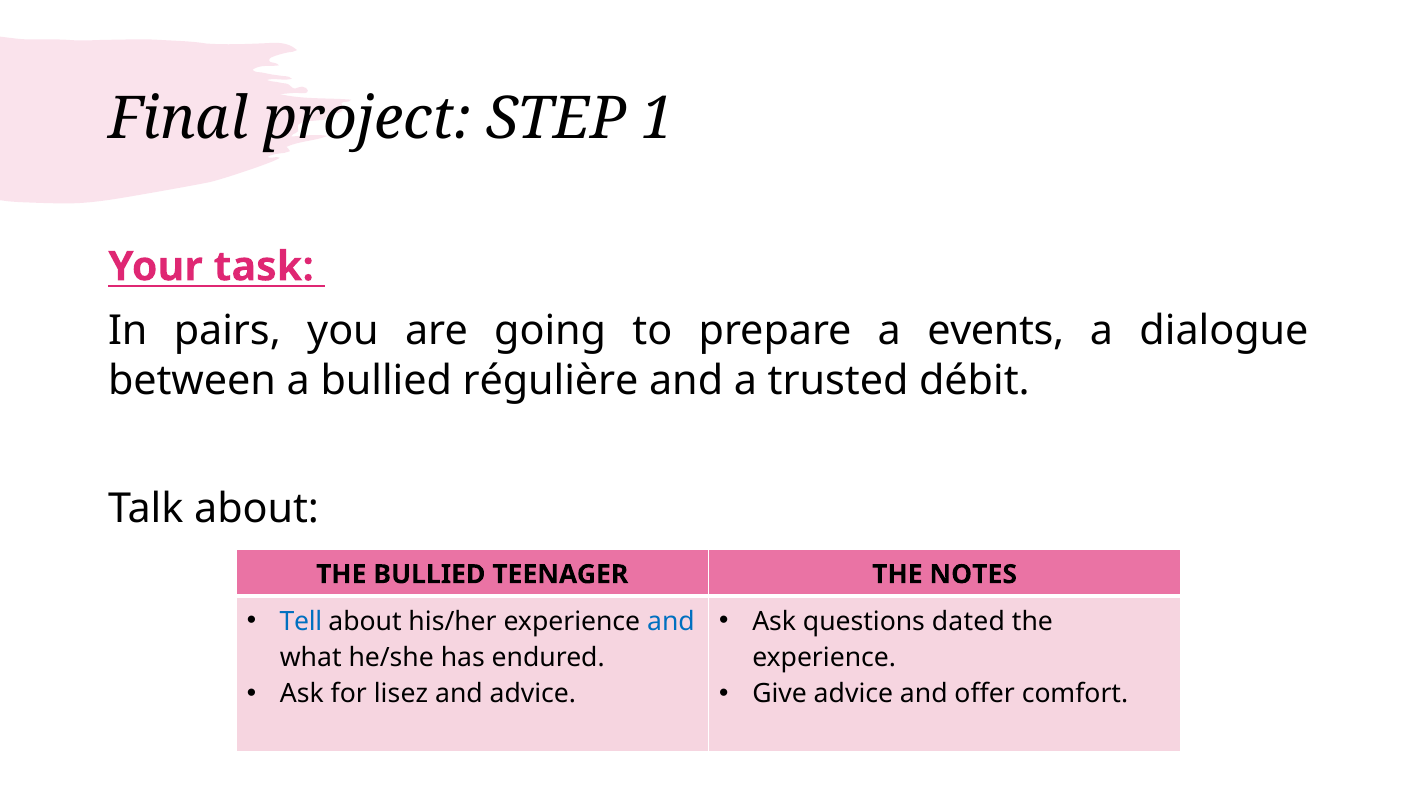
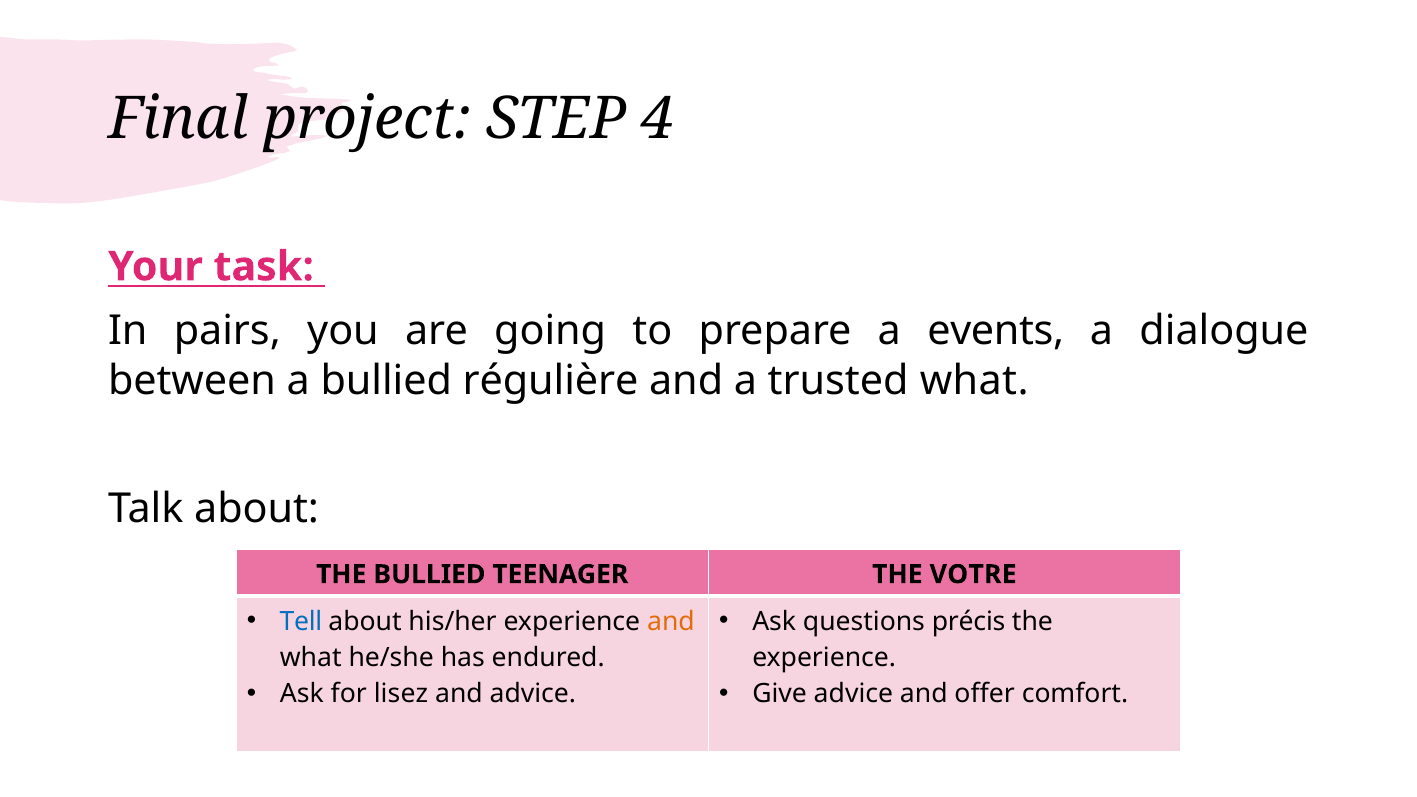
1: 1 -> 4 (658, 119)
trusted débit: débit -> what (974, 380)
NOTES: NOTES -> VOTRE (973, 574)
and colour: blue -> orange (671, 621)
dated: dated -> précis (969, 621)
